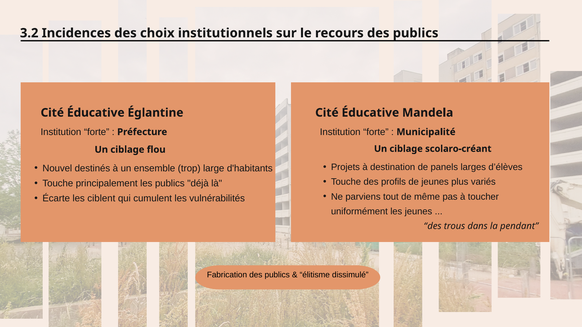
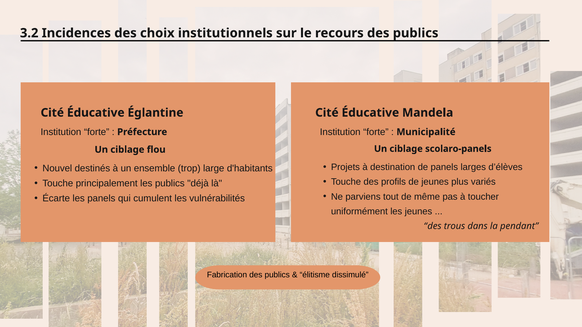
scolaro-créant: scolaro-créant -> scolaro-panels (458, 149)
les ciblent: ciblent -> panels (101, 199)
